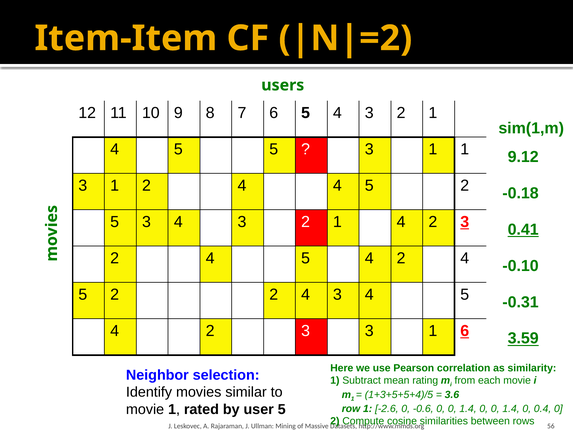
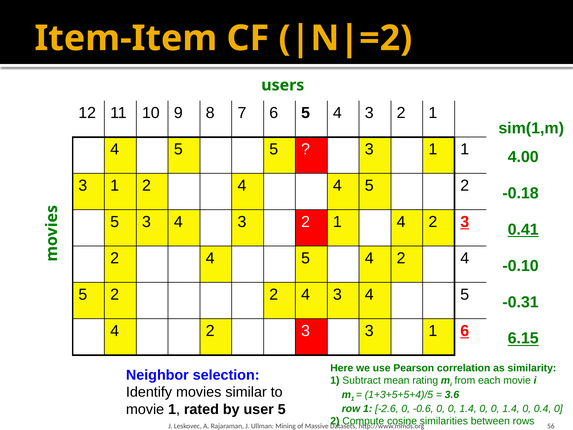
9.12: 9.12 -> 4.00 (523, 157)
3.59: 3.59 -> 6.15 (523, 338)
